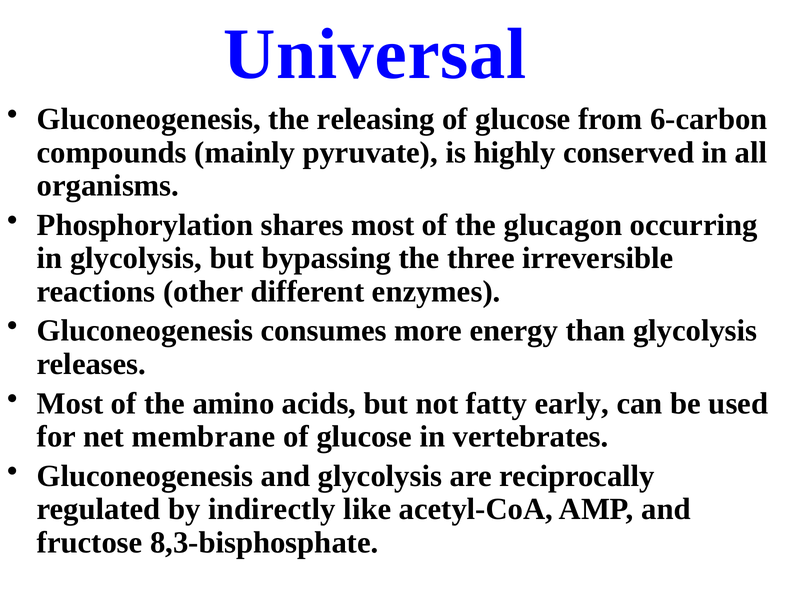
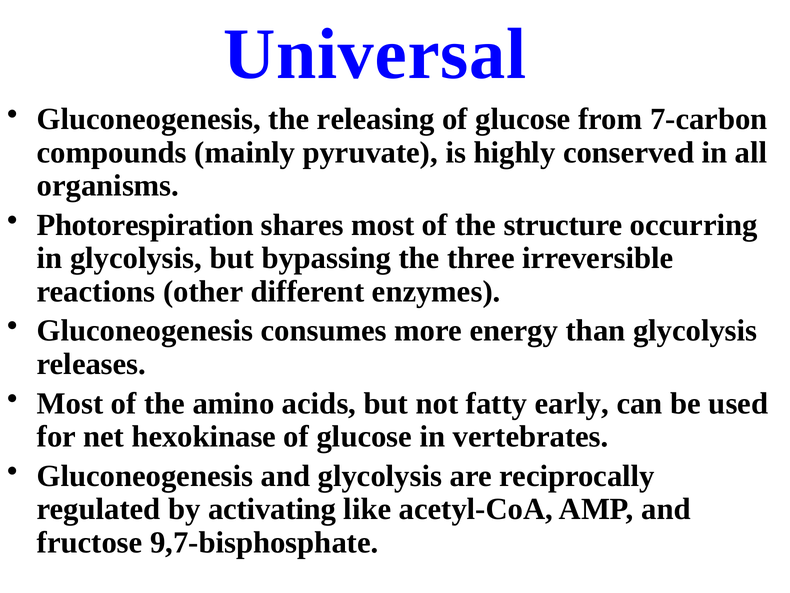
6-carbon: 6-carbon -> 7-carbon (709, 119)
Phosphorylation: Phosphorylation -> Photorespiration (145, 225)
glucagon: glucagon -> structure (563, 225)
membrane: membrane -> hexokinase (204, 436)
indirectly: indirectly -> activating (272, 509)
8,3-bisphosphate: 8,3-bisphosphate -> 9,7-bisphosphate (264, 542)
